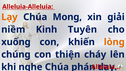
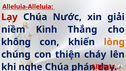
Lạy colour: orange -> red (9, 17)
Mong: Mong -> Nước (67, 17)
Tuyên: Tuyên -> Thắng (82, 29)
xuống: xuống -> không (16, 42)
